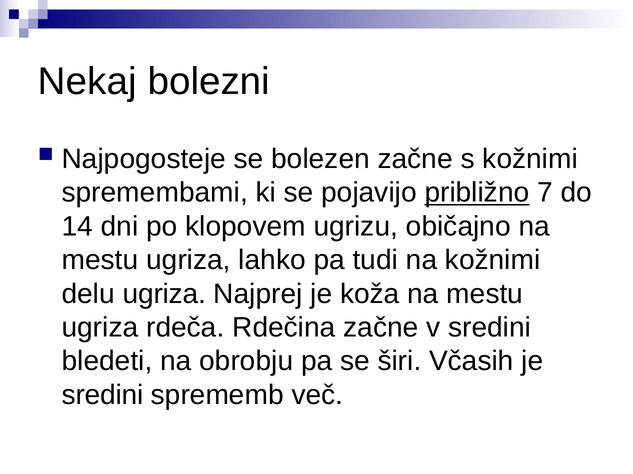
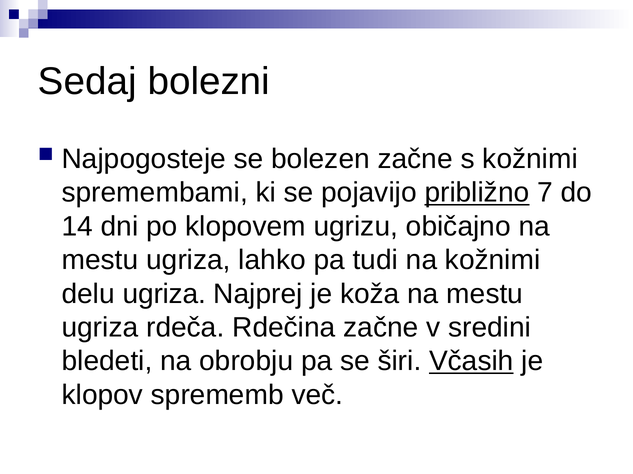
Nekaj: Nekaj -> Sedaj (87, 82)
Včasih underline: none -> present (471, 362)
sredini: sredini -> klopov (102, 396)
